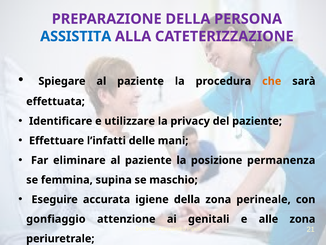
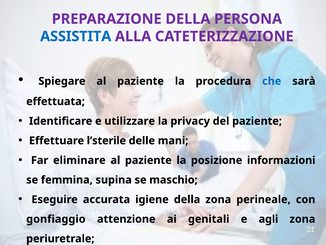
che colour: orange -> blue (272, 81)
l’infatti: l’infatti -> l’sterile (106, 140)
permanenza: permanenza -> informazioni (281, 160)
alle: alle -> agli (268, 219)
